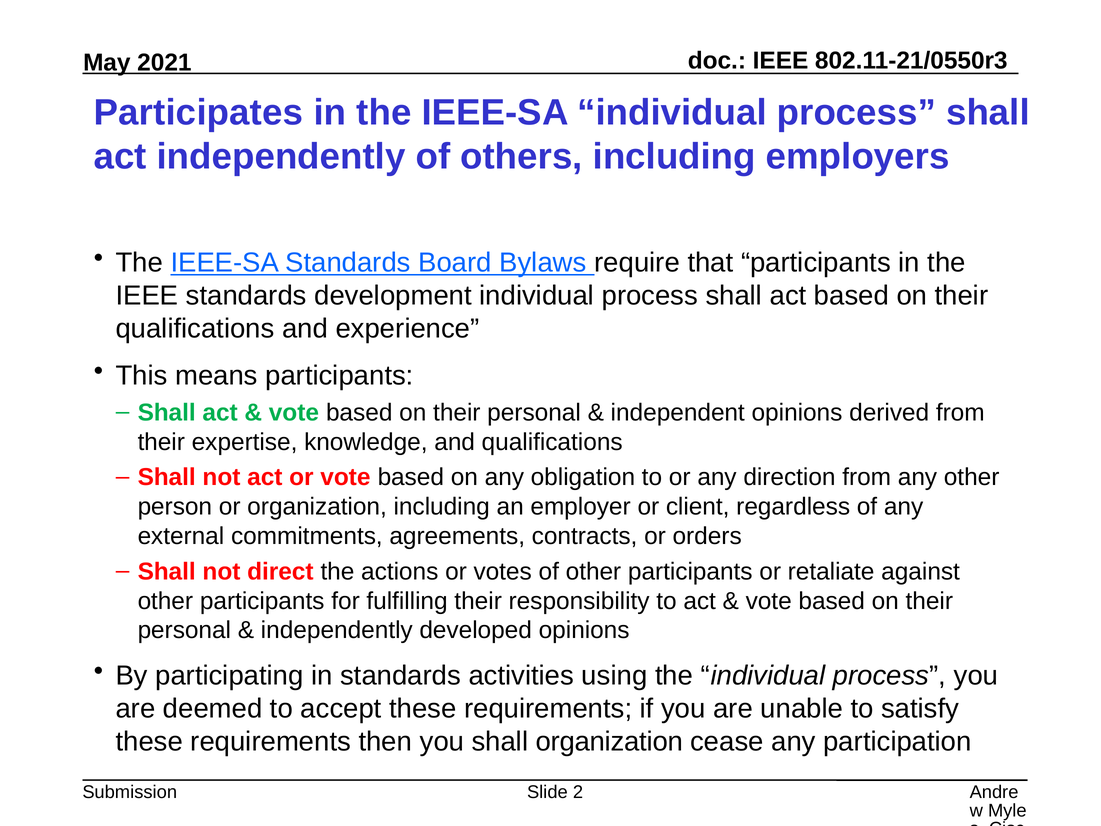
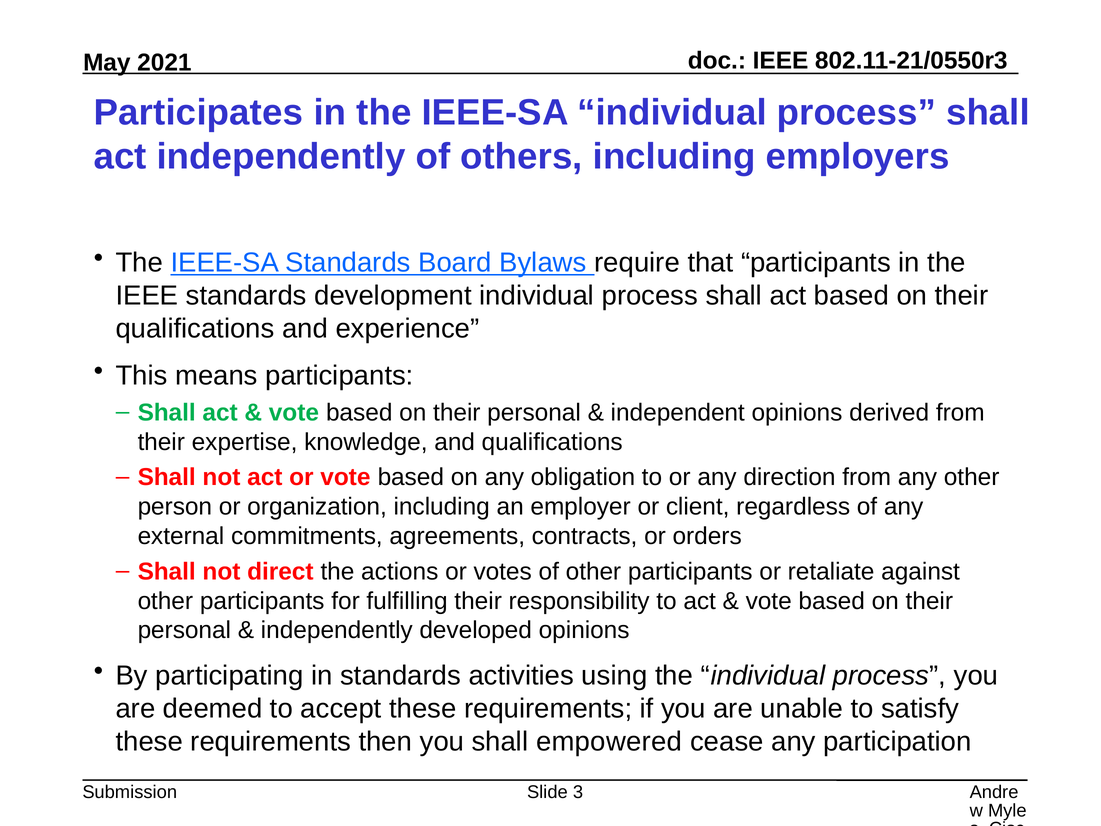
shall organization: organization -> empowered (609, 741)
2: 2 -> 3 (578, 792)
